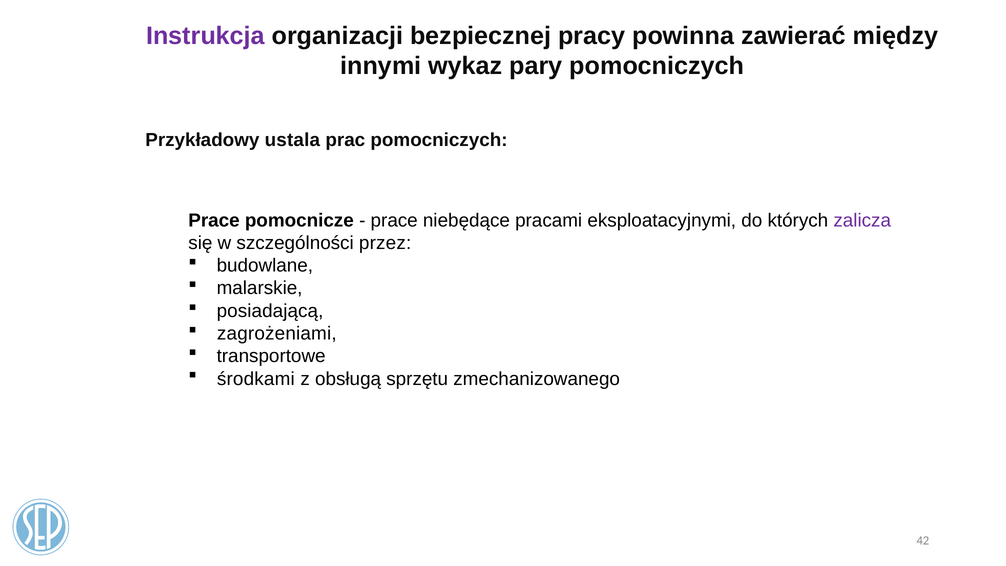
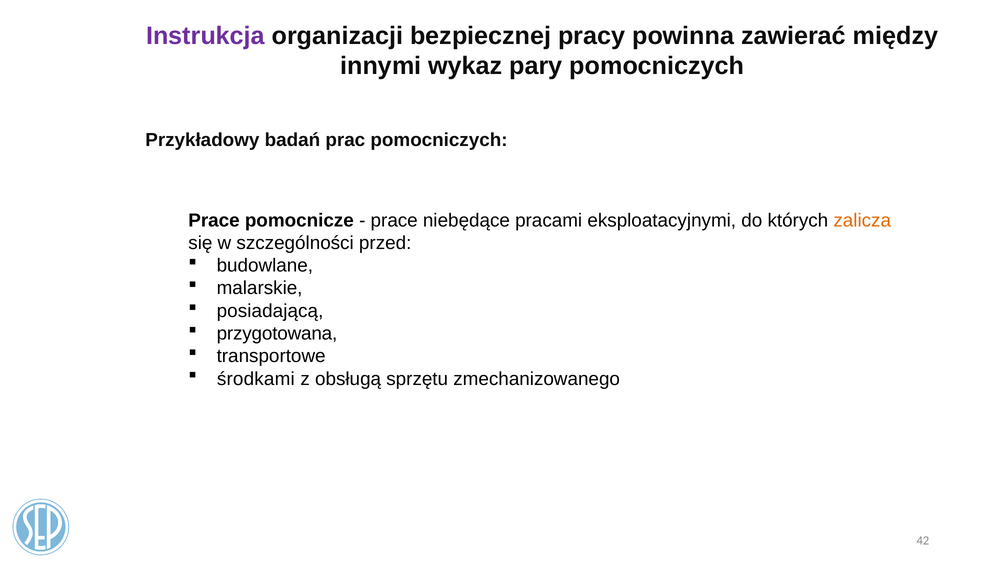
ustala: ustala -> badań (292, 140)
zalicza colour: purple -> orange (862, 220)
przez: przez -> przed (385, 243)
zagrożeniami: zagrożeniami -> przygotowana (277, 333)
